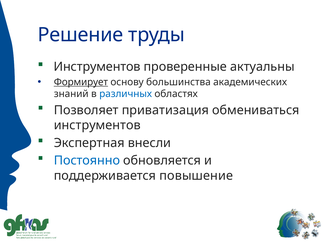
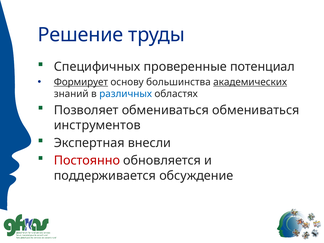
Инструментов: Инструментов -> Специфичных (97, 67)
актуальны: актуальны -> потенциал (262, 67)
академических underline: none -> present (250, 82)
Позволяет приватизация: приватизация -> обмениваться (165, 110)
Постоянно colour: blue -> red (87, 161)
повышение: повышение -> обсуждение (196, 176)
